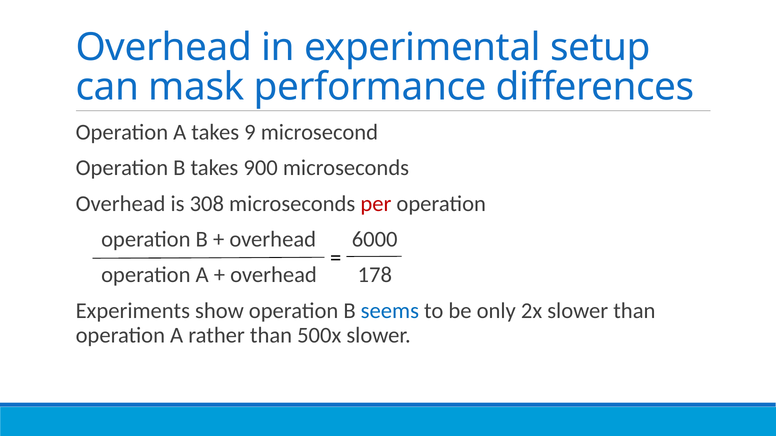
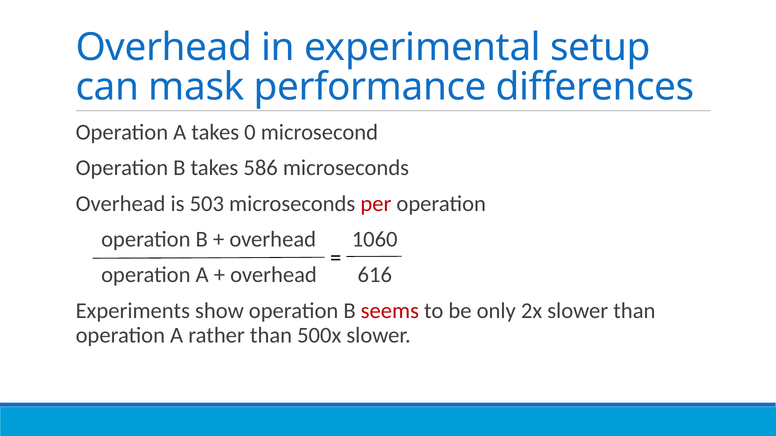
9: 9 -> 0 (250, 132)
900: 900 -> 586 (261, 168)
308: 308 -> 503 (207, 204)
6000: 6000 -> 1060 (375, 240)
178: 178 -> 616 (375, 275)
seems colour: blue -> red (390, 311)
